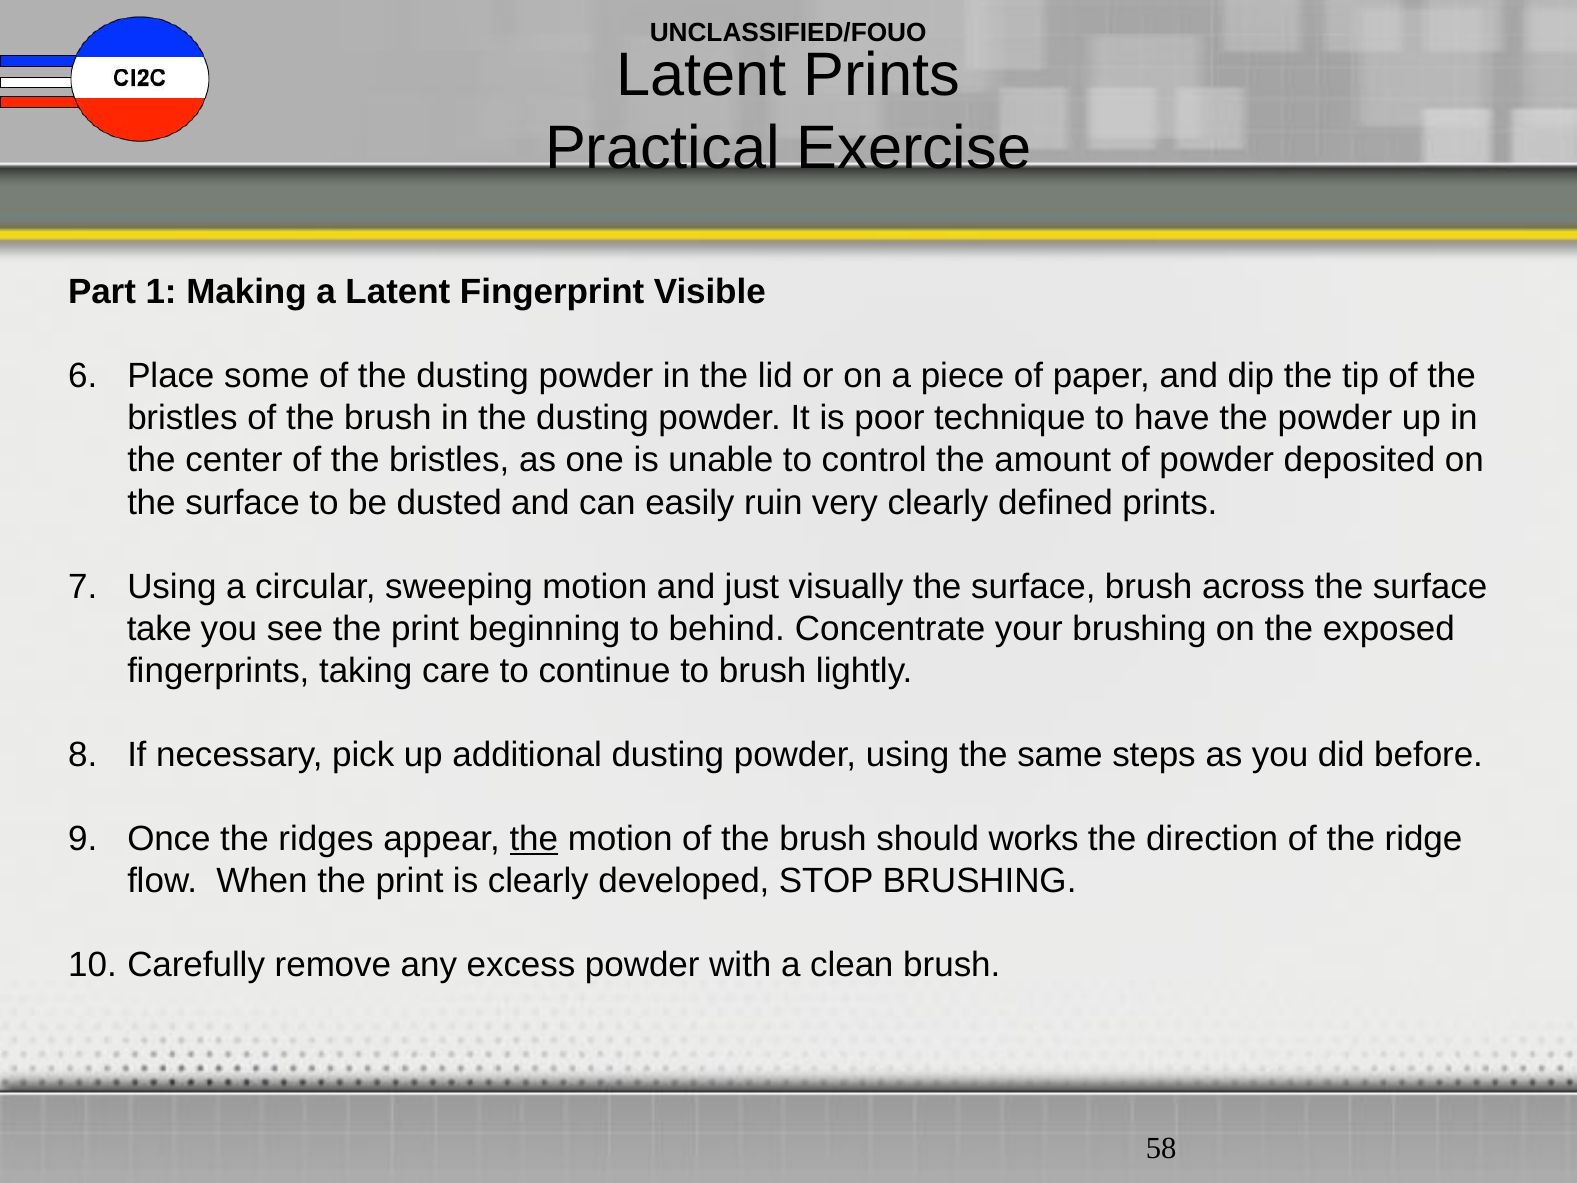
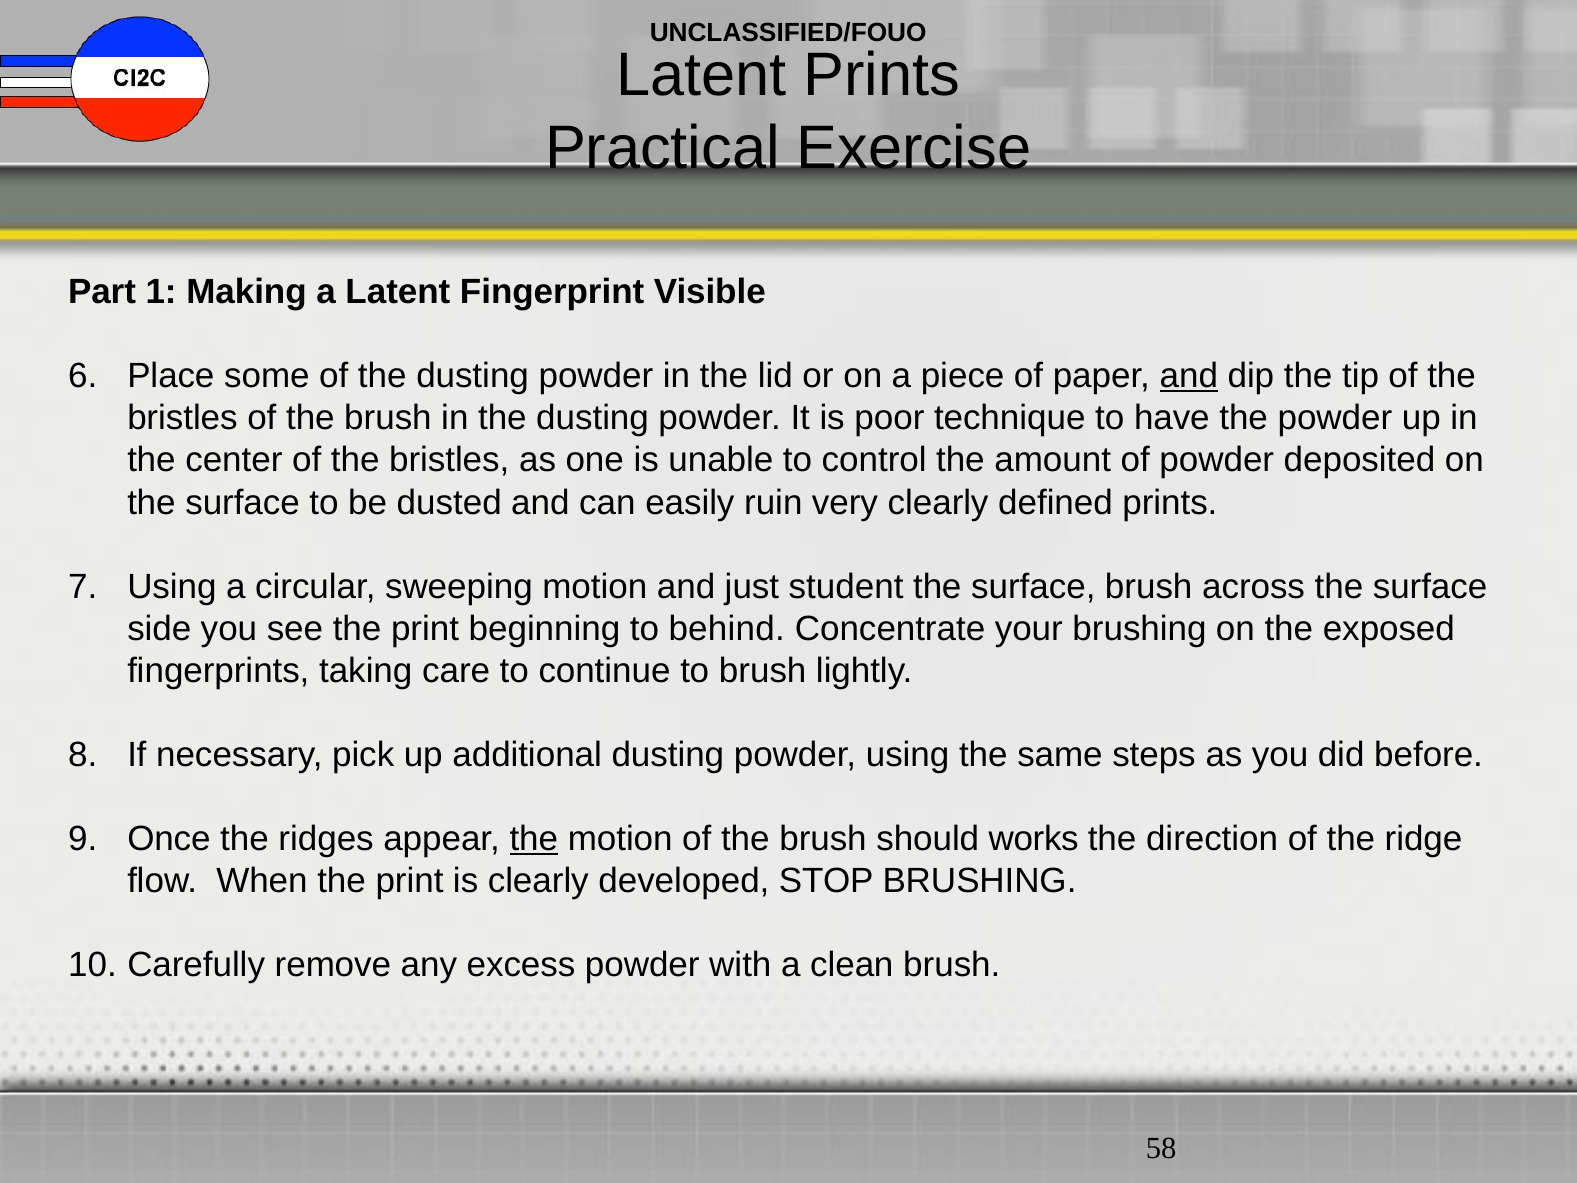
and underline: none -> present (1189, 376)
visually: visually -> student (846, 586)
take: take -> side (159, 628)
